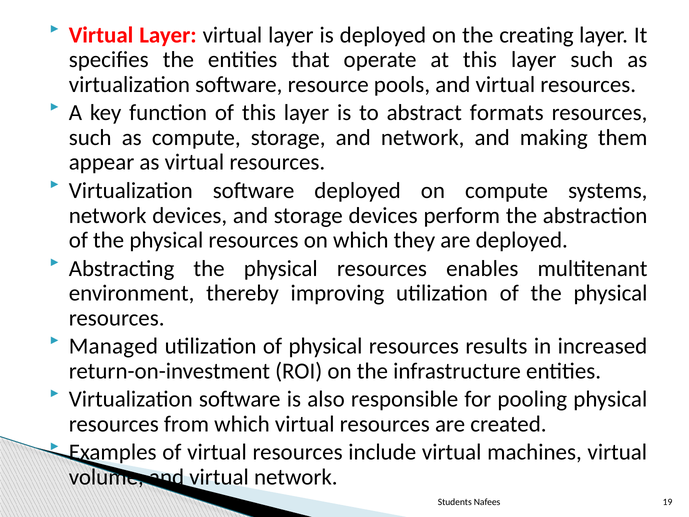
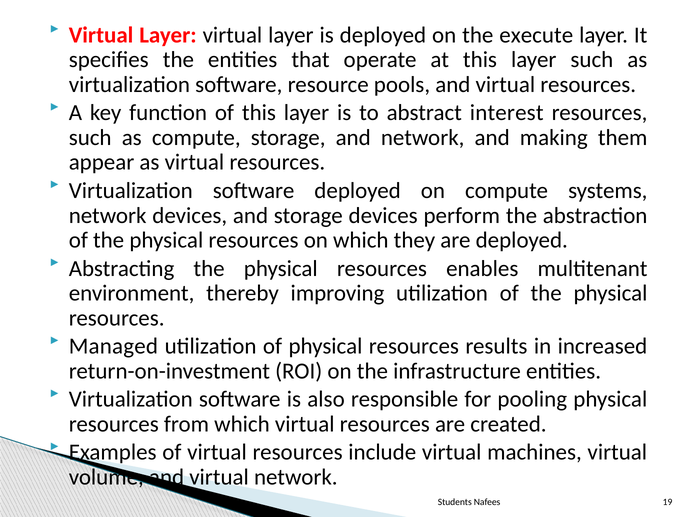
creating: creating -> execute (536, 35)
formats: formats -> interest (507, 113)
